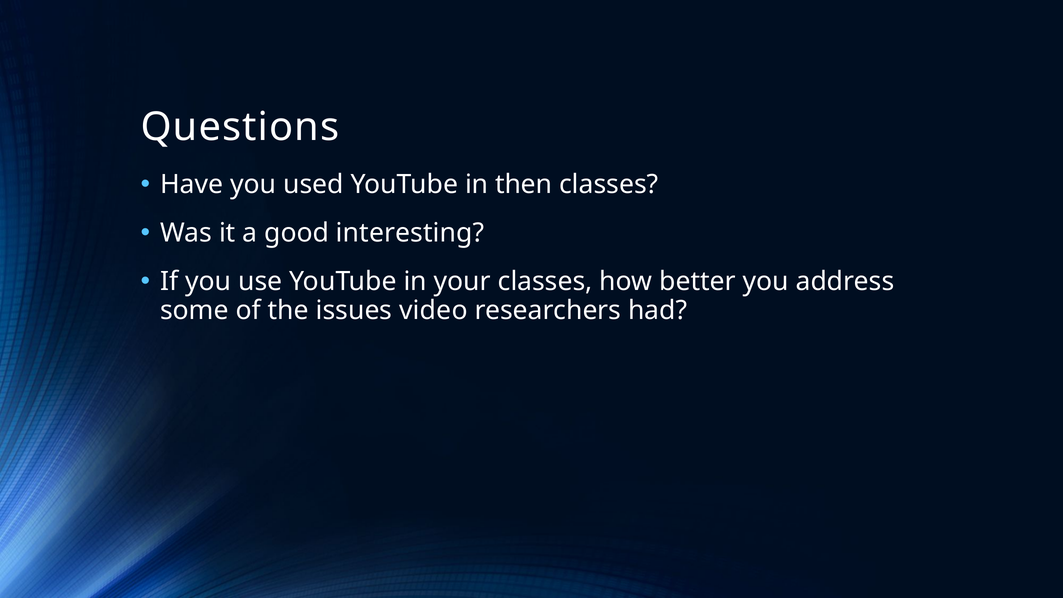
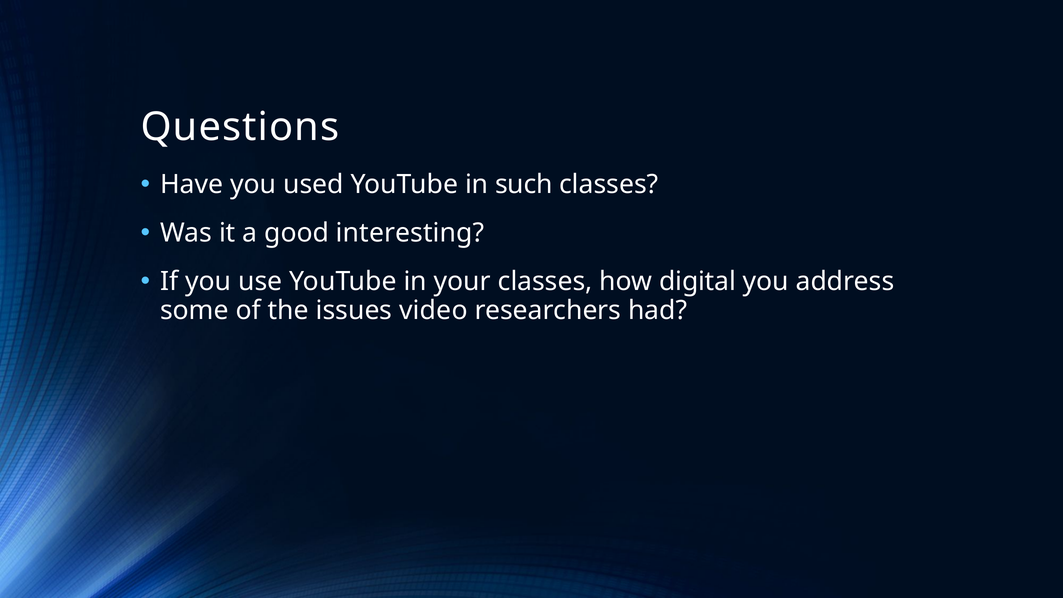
then: then -> such (524, 184)
better: better -> digital (698, 282)
